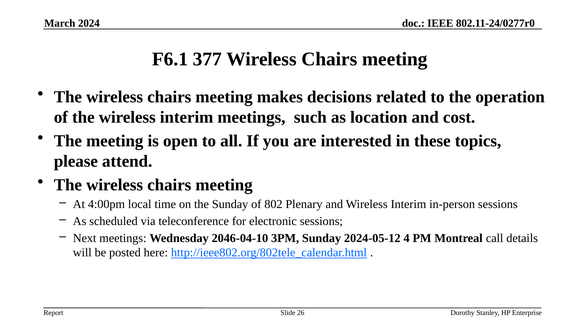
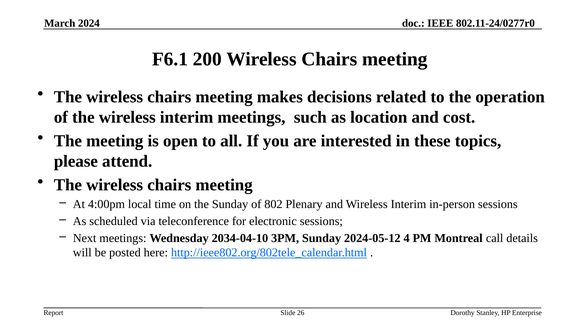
377: 377 -> 200 (207, 59)
2046-04-10: 2046-04-10 -> 2034-04-10 (240, 238)
